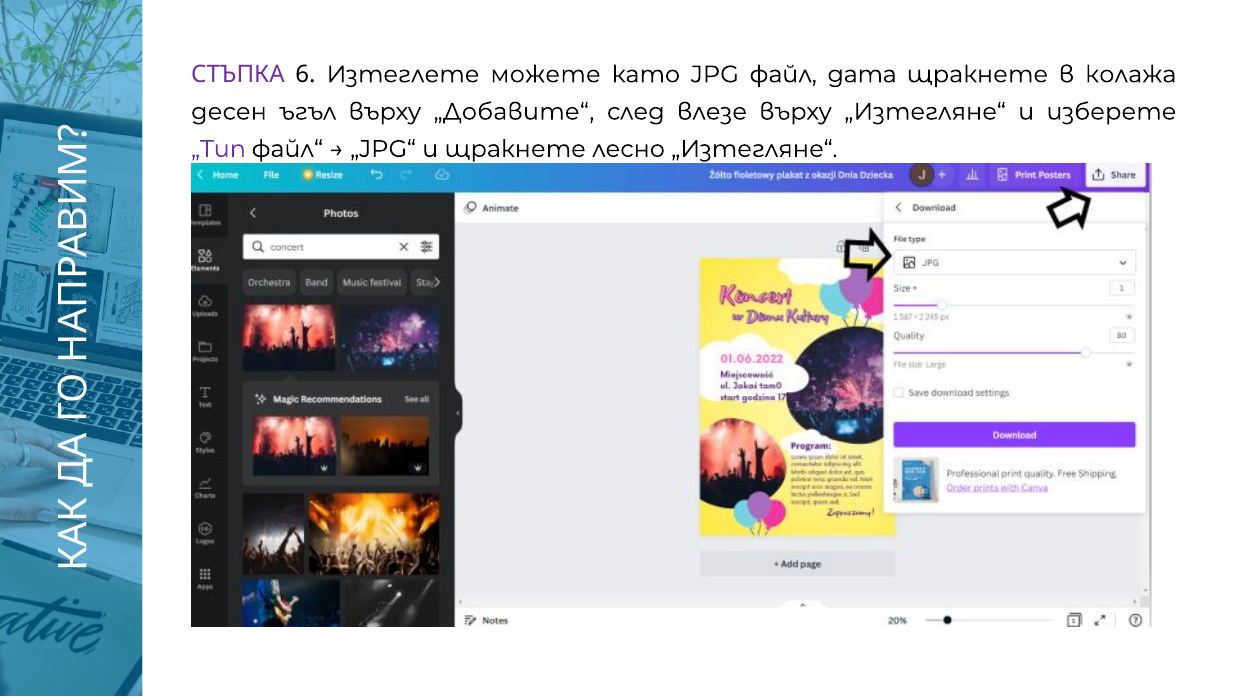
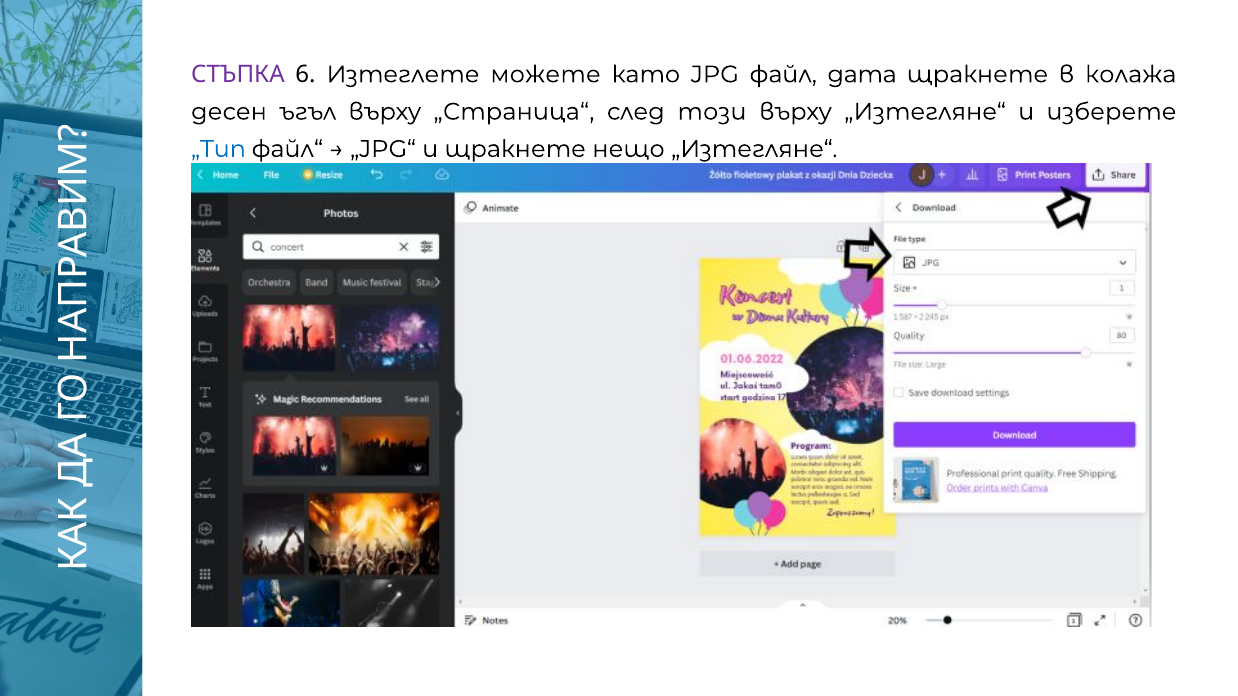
„Добавите“: „Добавите“ -> „Страница“ (514, 112)
влезе: влезе -> този (712, 112)
„Тип colour: purple -> blue (218, 149)
лесно: лесно -> нещо (628, 149)
